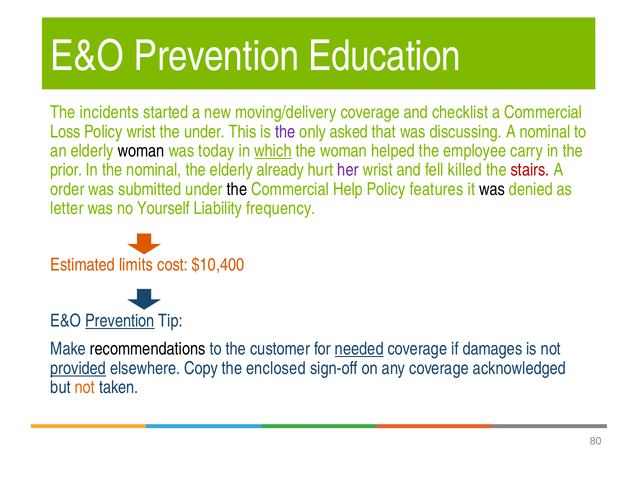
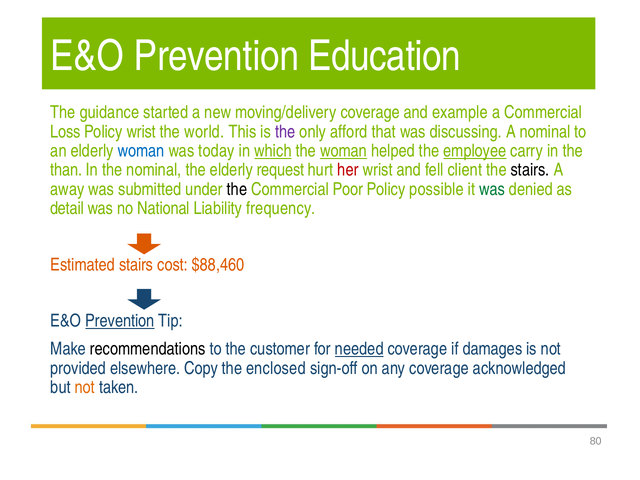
incidents: incidents -> guidance (109, 112)
checklist: checklist -> example (460, 112)
the under: under -> world (204, 132)
asked: asked -> afford (349, 132)
woman colour: black -> blue (141, 151)
woman underline: none -> present (344, 151)
employee underline: none -> present (475, 151)
prior: prior -> than (66, 170)
already: already -> request (280, 170)
her colour: purple -> red (348, 170)
killed: killed -> client (465, 170)
stairs colour: red -> black (530, 170)
order: order -> away (67, 189)
Help: Help -> Poor (348, 189)
features: features -> possible (437, 189)
was colour: black -> green (492, 189)
letter: letter -> detail (67, 208)
Yourself: Yourself -> National (164, 208)
Estimated limits: limits -> stairs (136, 265)
$10,400: $10,400 -> $88,460 (218, 265)
provided underline: present -> none (78, 368)
